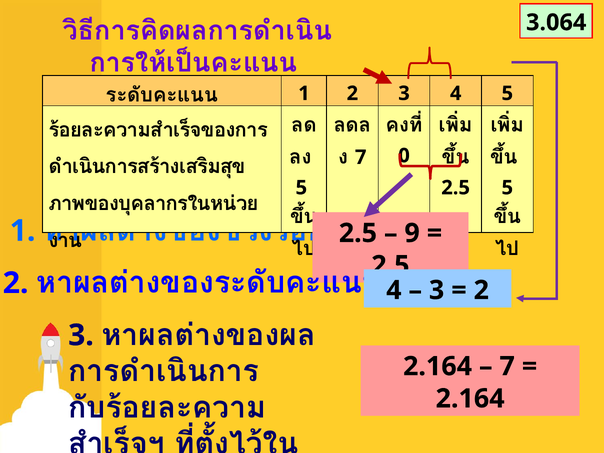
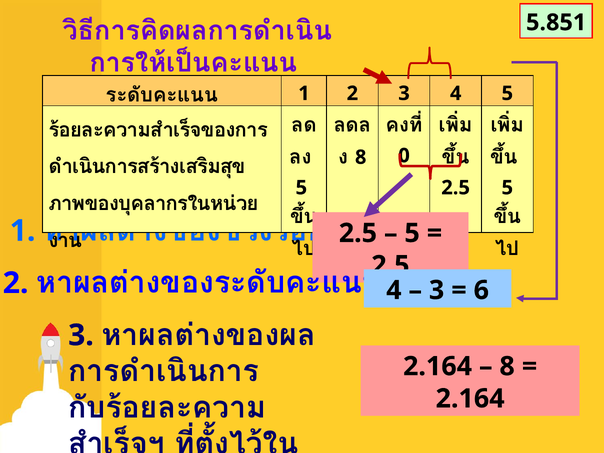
3.064: 3.064 -> 5.851 (556, 22)
7: 7 -> 8 (361, 157)
9: 9 -> 5 (412, 233)
2: 2 -> 6 (481, 290)
7: 7 -> 8 (507, 366)
